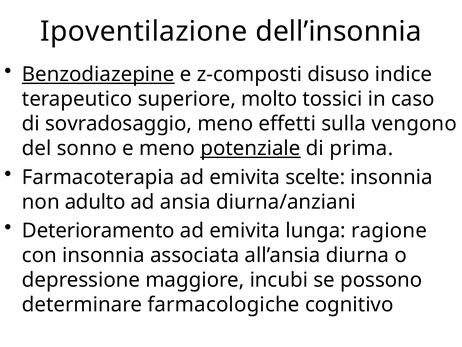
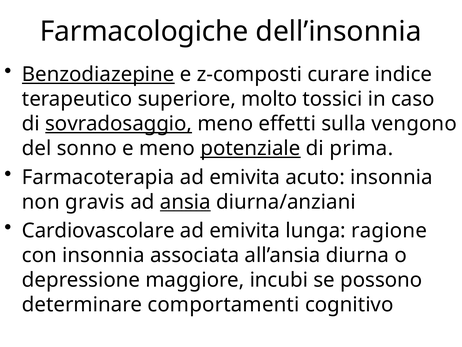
Ipoventilazione: Ipoventilazione -> Farmacologiche (144, 31)
disuso: disuso -> curare (339, 74)
sovradosaggio underline: none -> present (119, 124)
scelte: scelte -> acuto (315, 177)
adulto: adulto -> gravis (95, 202)
ansia underline: none -> present (185, 202)
Deterioramento: Deterioramento -> Cardiovascolare (98, 230)
farmacologiche: farmacologiche -> comportamenti (223, 304)
